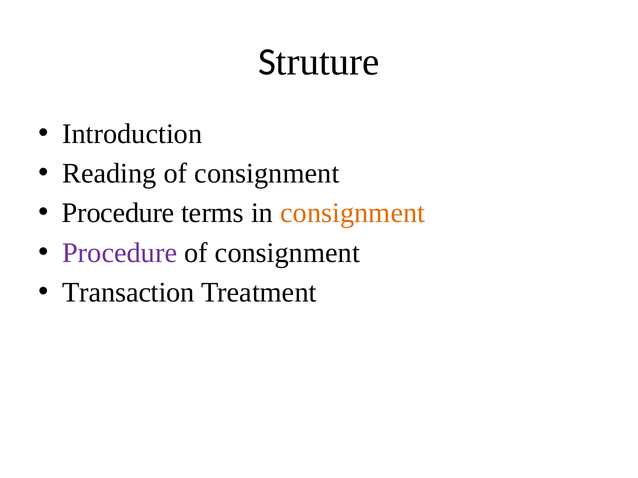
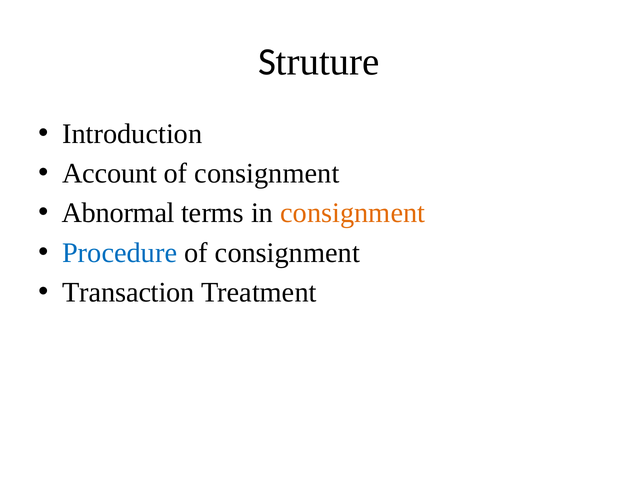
Reading: Reading -> Account (110, 174)
Procedure: Procedure -> Abnormal (118, 213)
Procedure colour: purple -> blue (120, 253)
